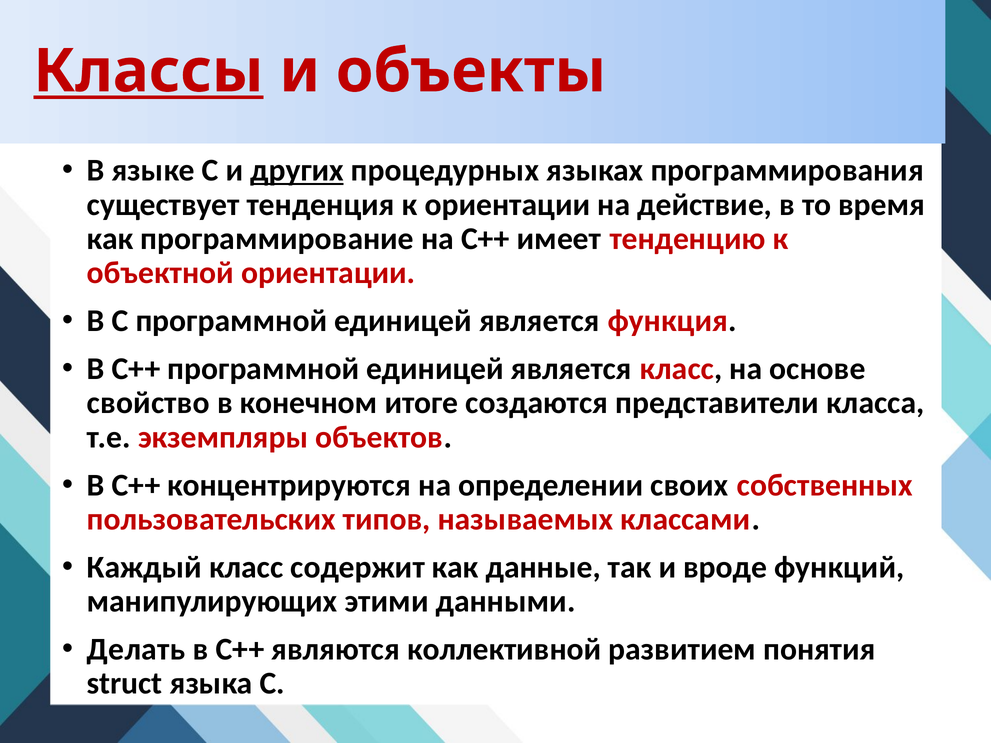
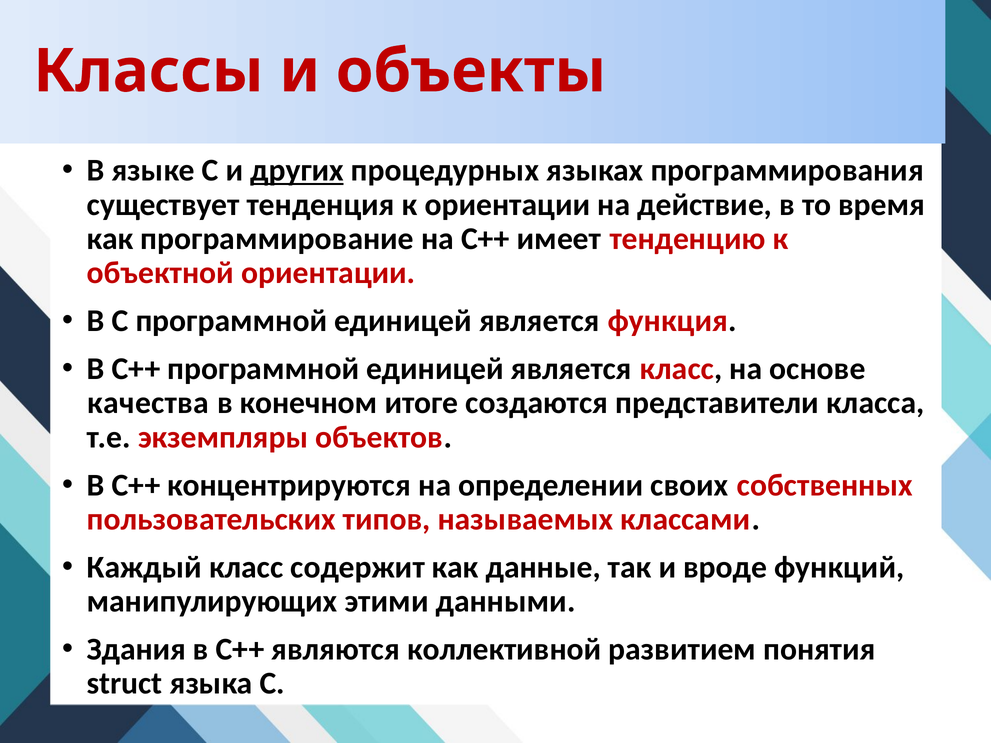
Классы underline: present -> none (148, 71)
свойство: свойство -> качества (148, 403)
Делать: Делать -> Здания (136, 650)
